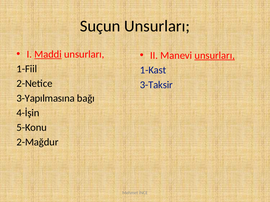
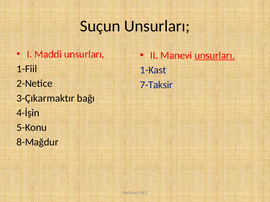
Maddi underline: present -> none (48, 54)
3-Taksir: 3-Taksir -> 7-Taksir (156, 85)
3-Yapılmasına: 3-Yapılmasına -> 3-Çıkarmaktır (46, 98)
2-Mağdur: 2-Mağdur -> 8-Mağdur (38, 142)
